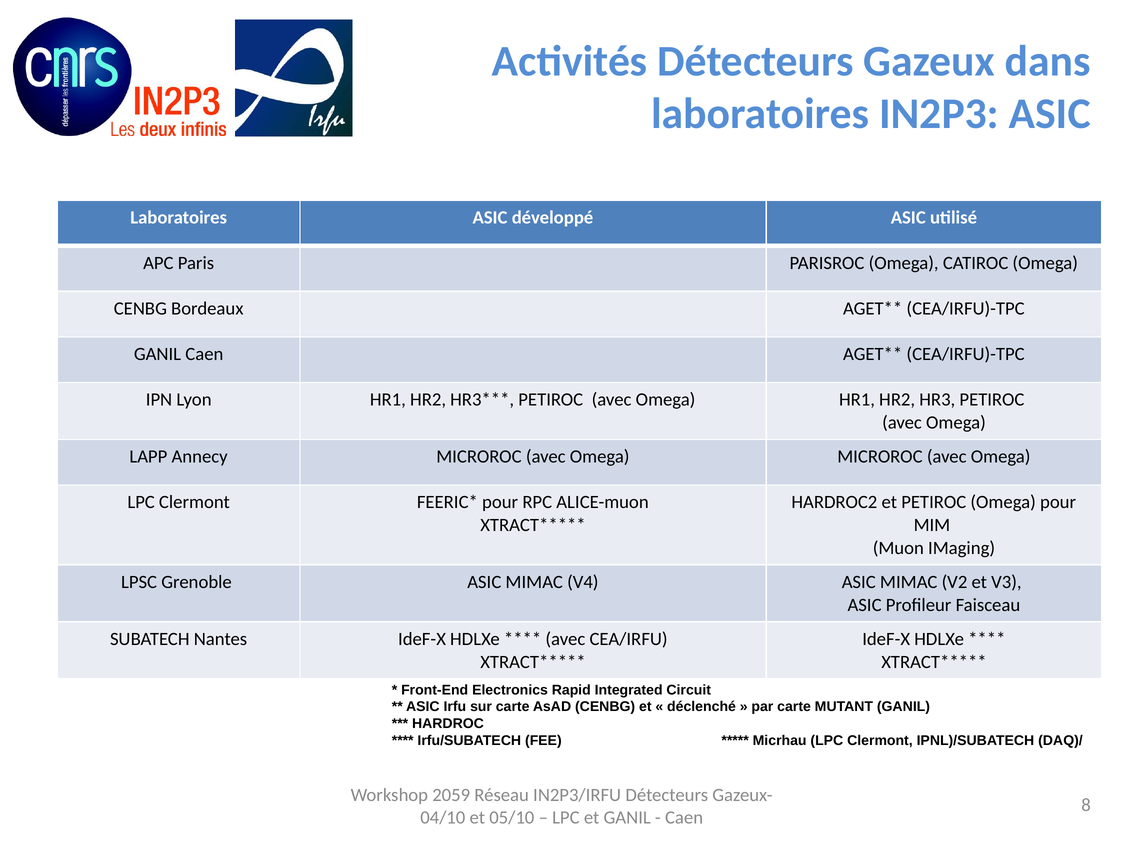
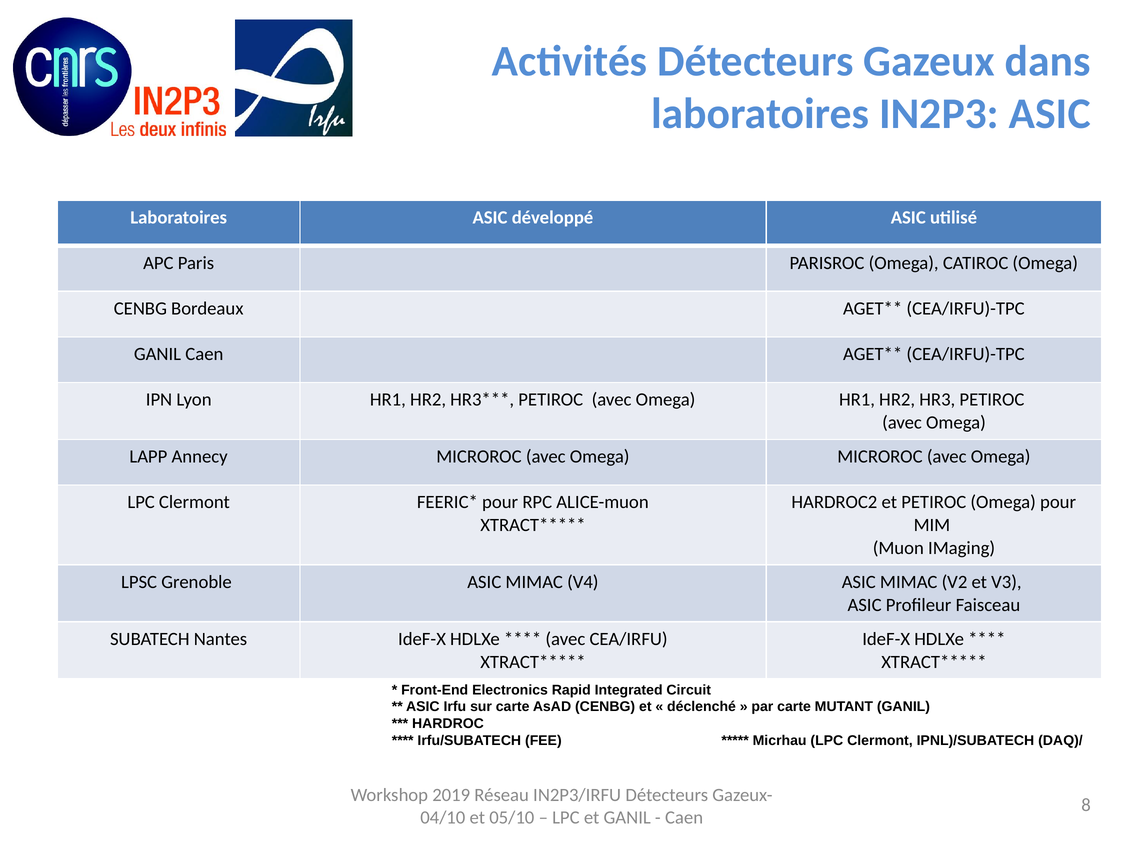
2059: 2059 -> 2019 (451, 795)
